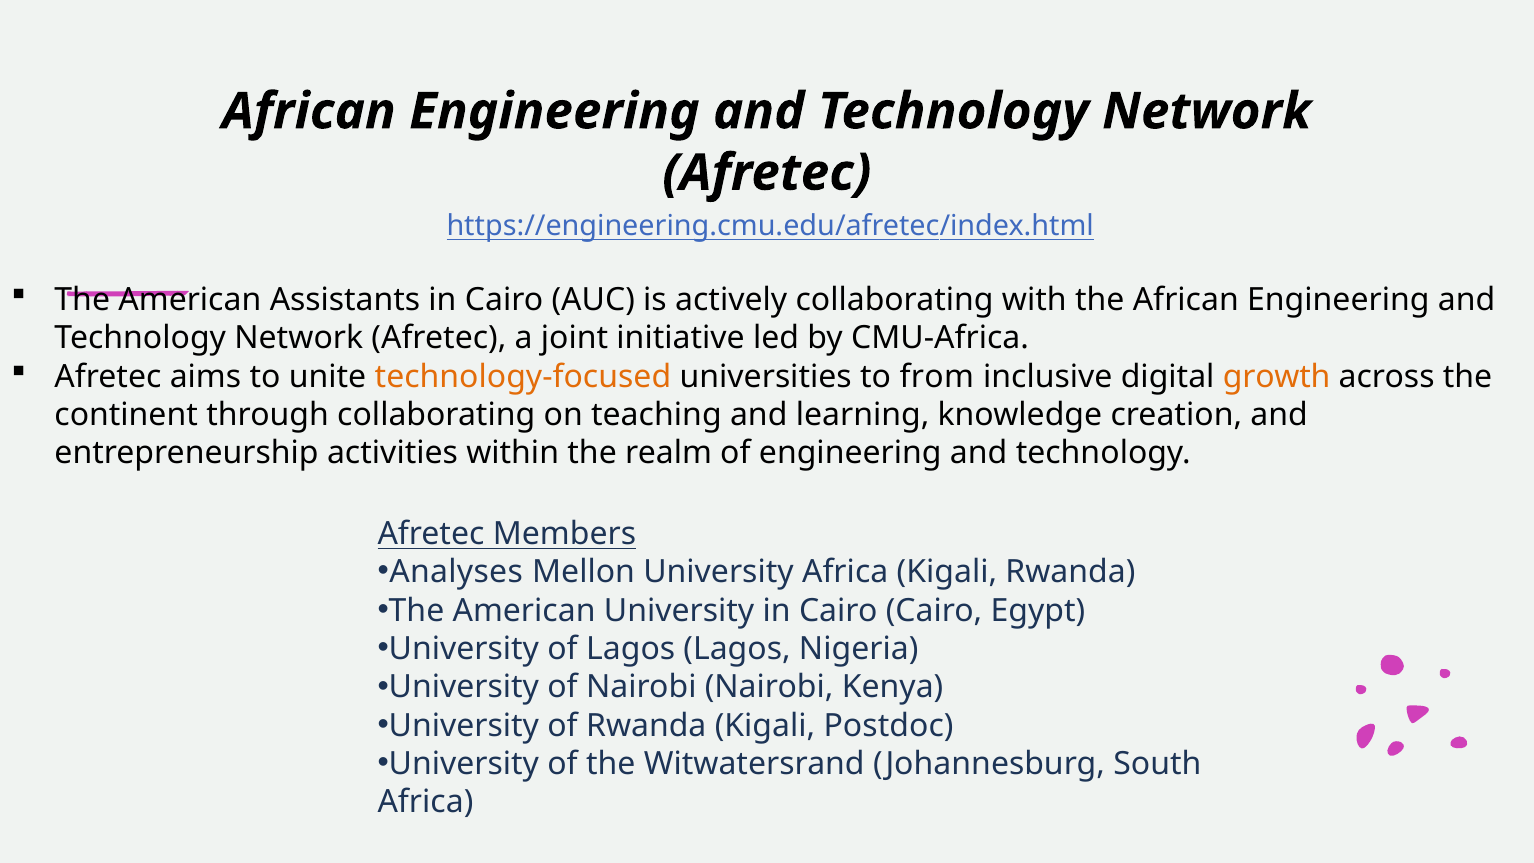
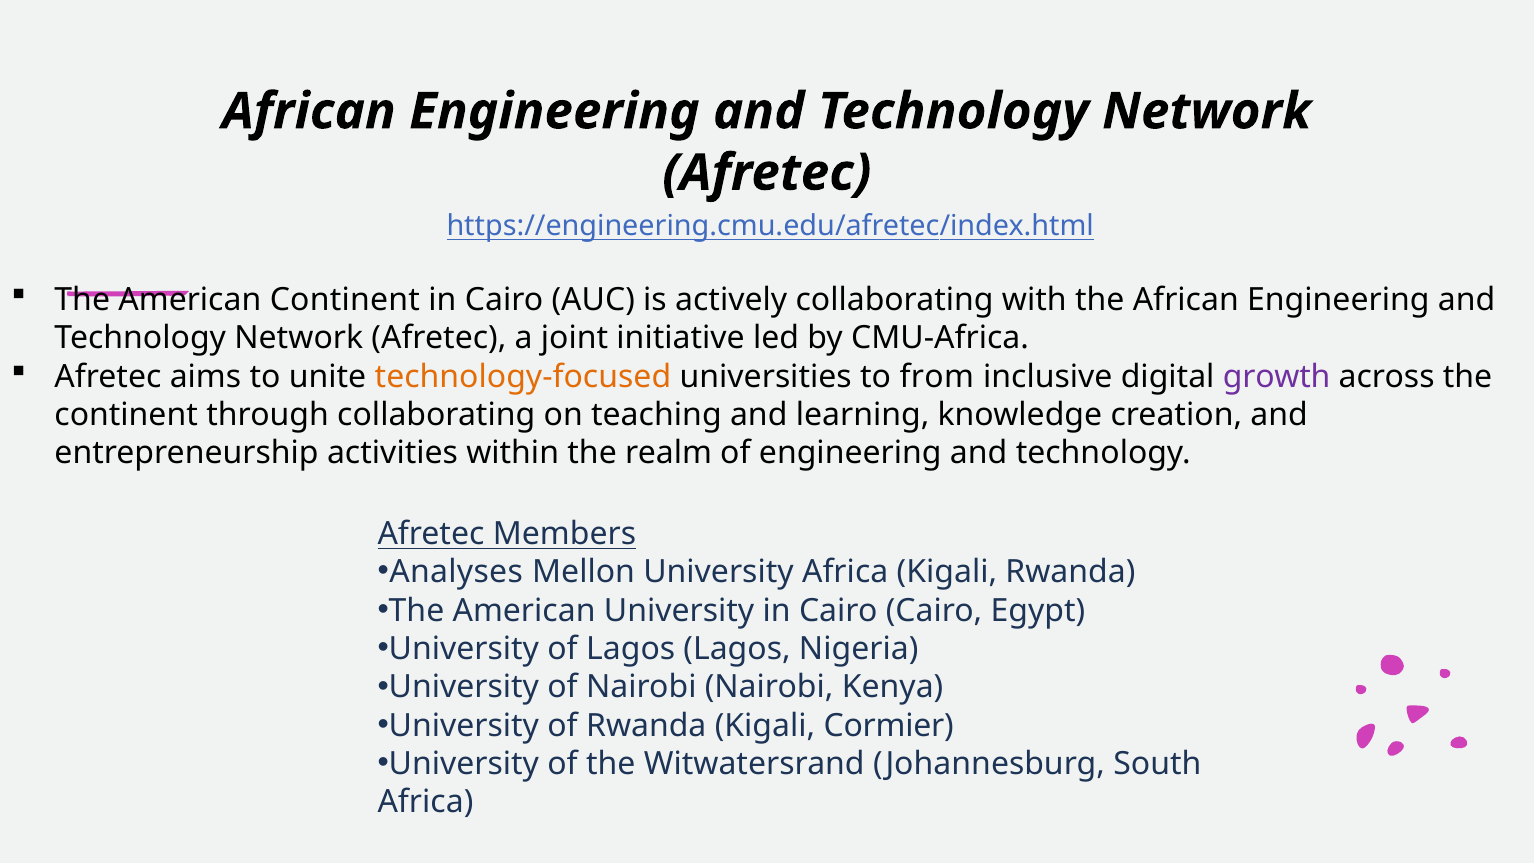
American Assistants: Assistants -> Continent (345, 300)
growth colour: orange -> purple (1277, 377)
Postdoc: Postdoc -> Cormier (889, 726)
